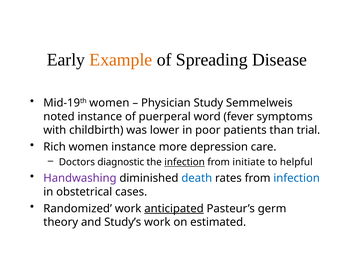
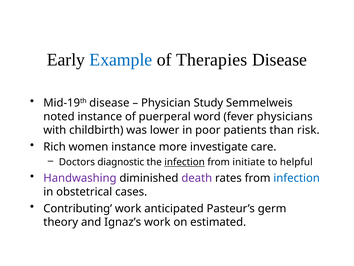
Example colour: orange -> blue (121, 60)
Spreading: Spreading -> Therapies (212, 60)
Mid-19th women: women -> disease (109, 103)
symptoms: symptoms -> physicians (285, 116)
trial: trial -> risk (308, 130)
depression: depression -> investigate (219, 147)
death colour: blue -> purple (197, 178)
Randomized: Randomized -> Contributing (78, 208)
anticipated underline: present -> none (174, 208)
Study’s: Study’s -> Ignaz’s (123, 222)
